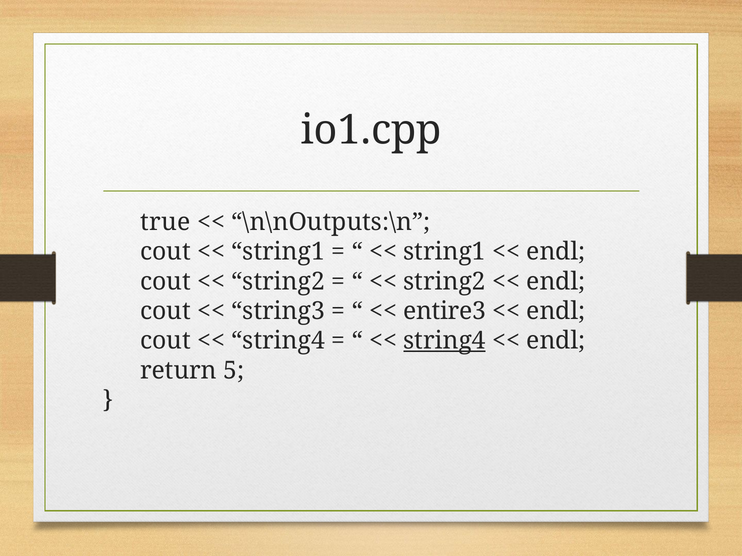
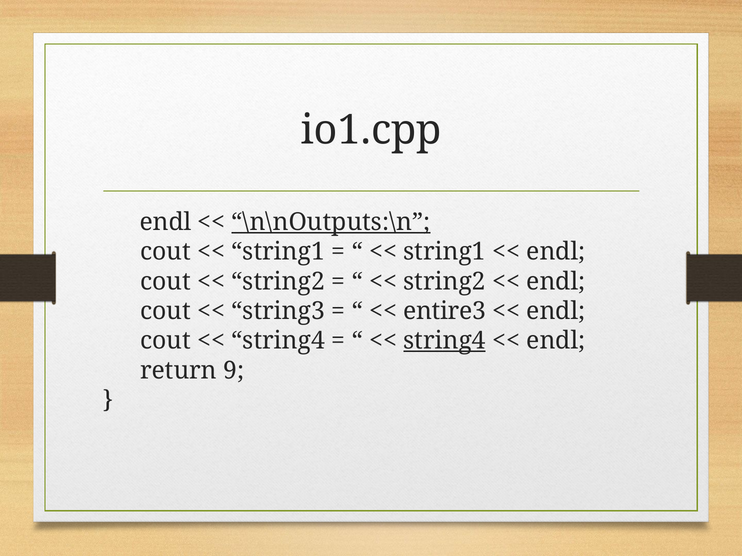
true: true -> endl (166, 222)
\n\nOutputs:\n underline: none -> present (331, 222)
5: 5 -> 9 (234, 371)
